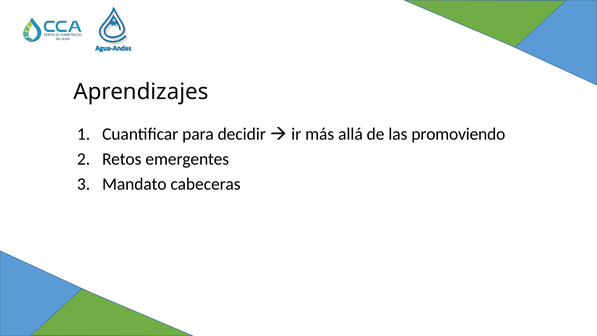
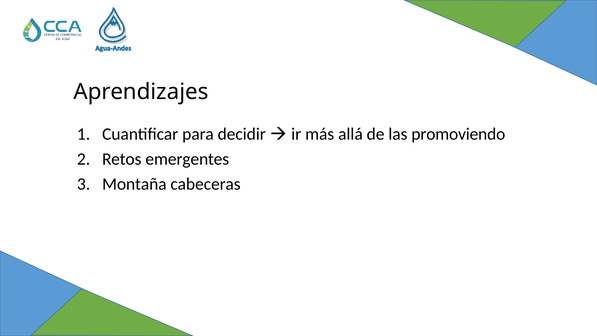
Mandato: Mandato -> Montaña (134, 184)
